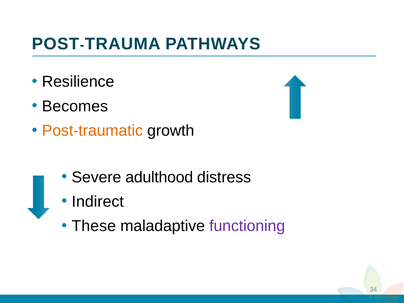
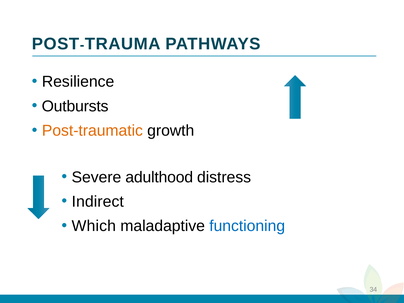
Becomes: Becomes -> Outbursts (75, 106)
These: These -> Which (94, 226)
functioning colour: purple -> blue (247, 226)
